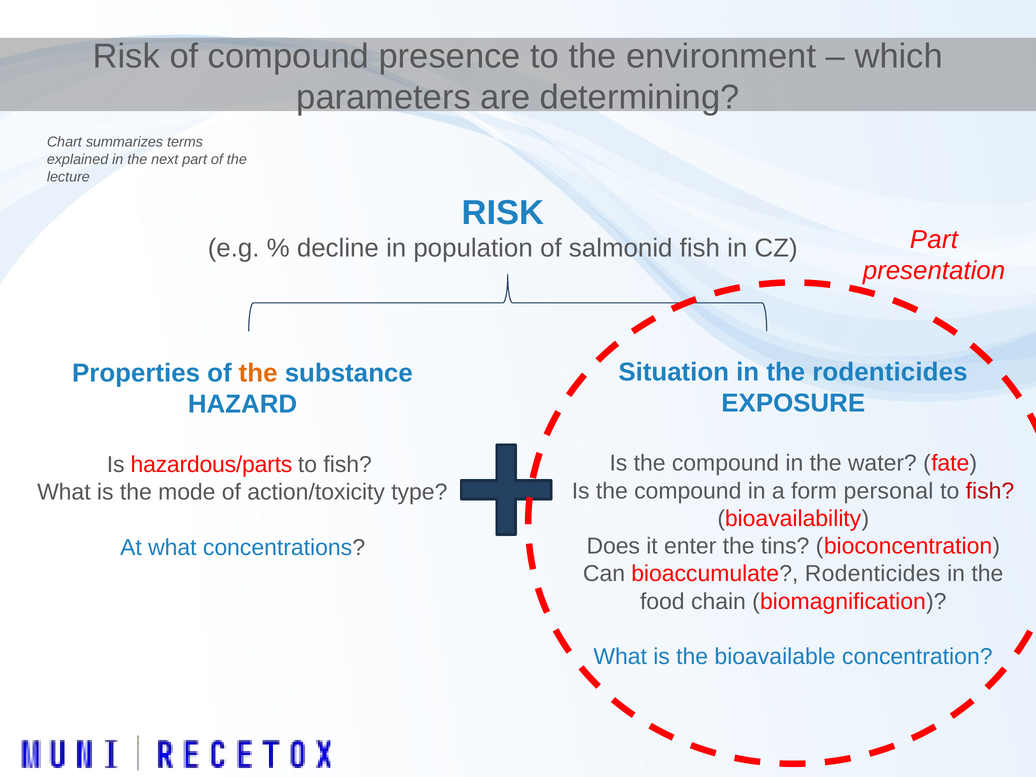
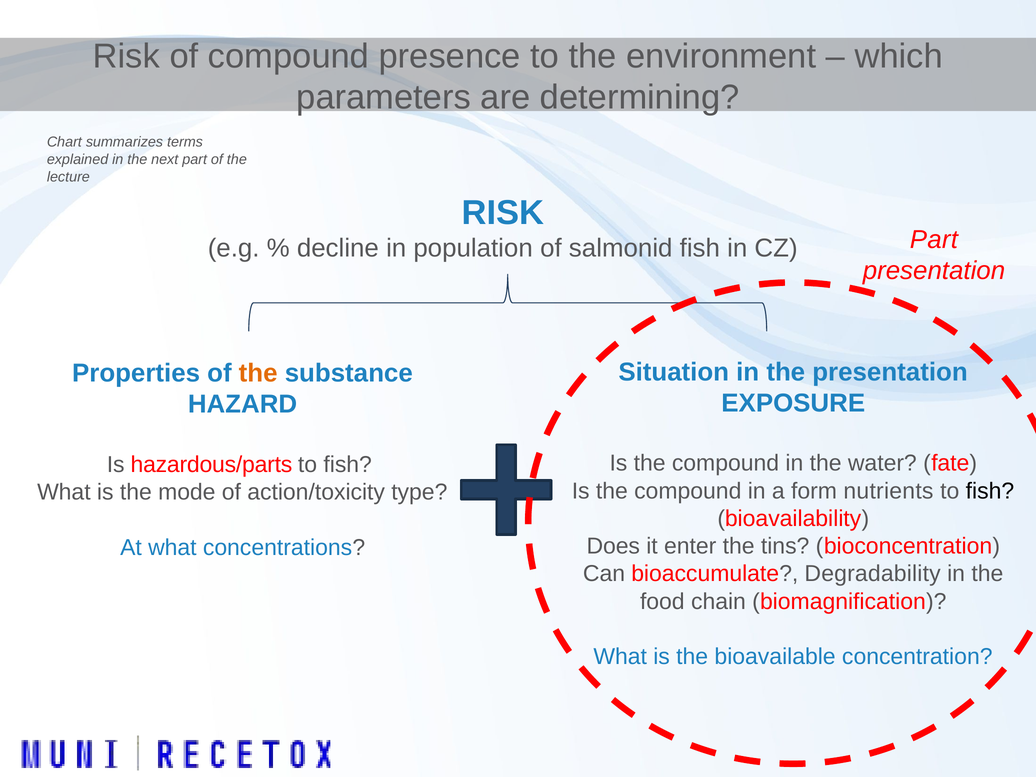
the rodenticides: rodenticides -> presentation (890, 372)
personal: personal -> nutrients (888, 491)
fish colour: red -> black (990, 491)
bioaccumulate Rodenticides: Rodenticides -> Degradability (873, 574)
